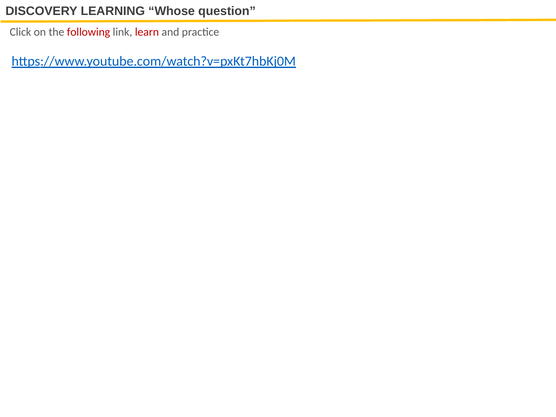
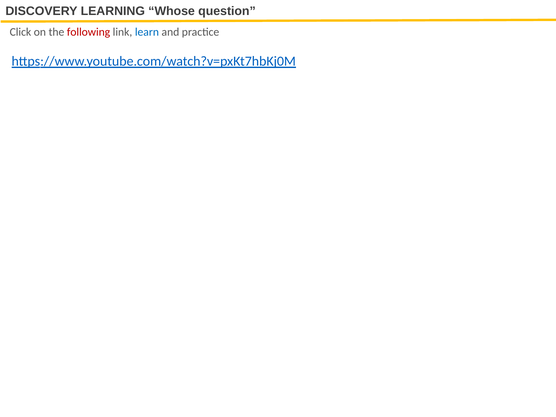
learn colour: red -> blue (147, 32)
